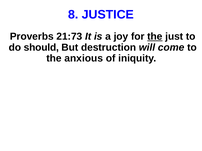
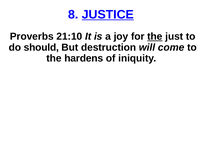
JUSTICE underline: none -> present (108, 15)
21:73: 21:73 -> 21:10 (69, 37)
anxious: anxious -> hardens (84, 58)
